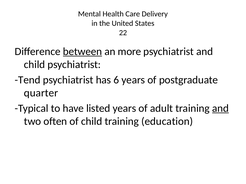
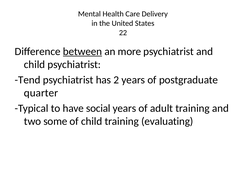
6: 6 -> 2 (116, 80)
listed: listed -> social (98, 109)
and underline: present -> none (220, 109)
often: often -> some (55, 122)
education: education -> evaluating (167, 122)
